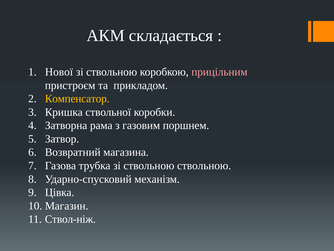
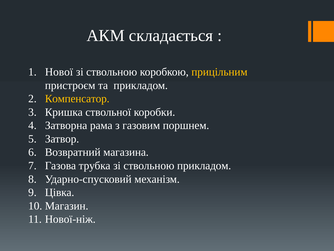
прицільним colour: pink -> yellow (219, 72)
ствольною ствольною: ствольною -> прикладом (204, 165)
Ствол-ніж: Ствол-ніж -> Нової-ніж (70, 219)
